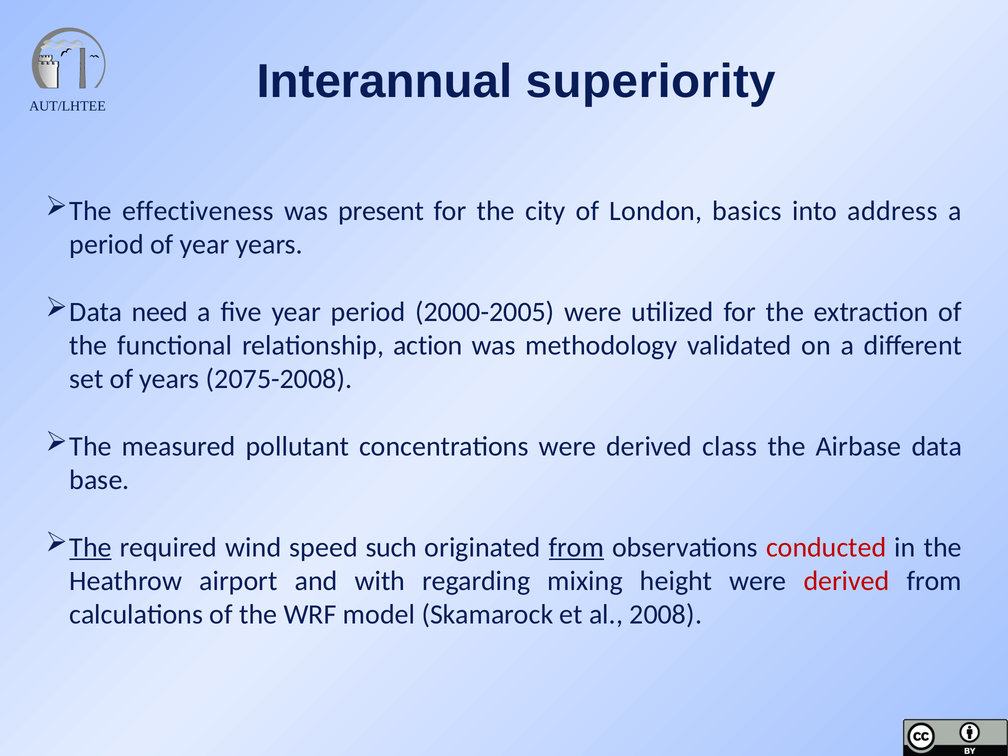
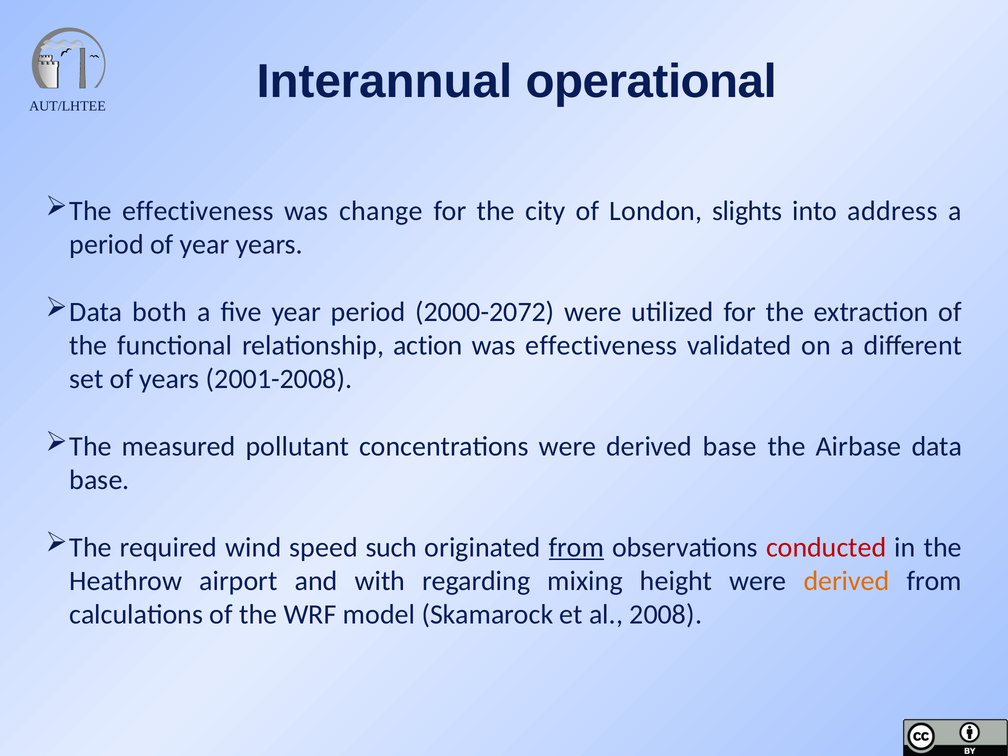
superiority: superiority -> operational (651, 81)
present: present -> change (381, 211)
basics: basics -> slights (747, 211)
need: need -> both (160, 312)
2000-2005: 2000-2005 -> 2000-2072 (485, 312)
was methodology: methodology -> effectiveness (601, 346)
2075-2008: 2075-2008 -> 2001-2008 (279, 379)
derived class: class -> base (730, 446)
The underline: present -> none (91, 547)
derived colour: red -> orange (847, 581)
